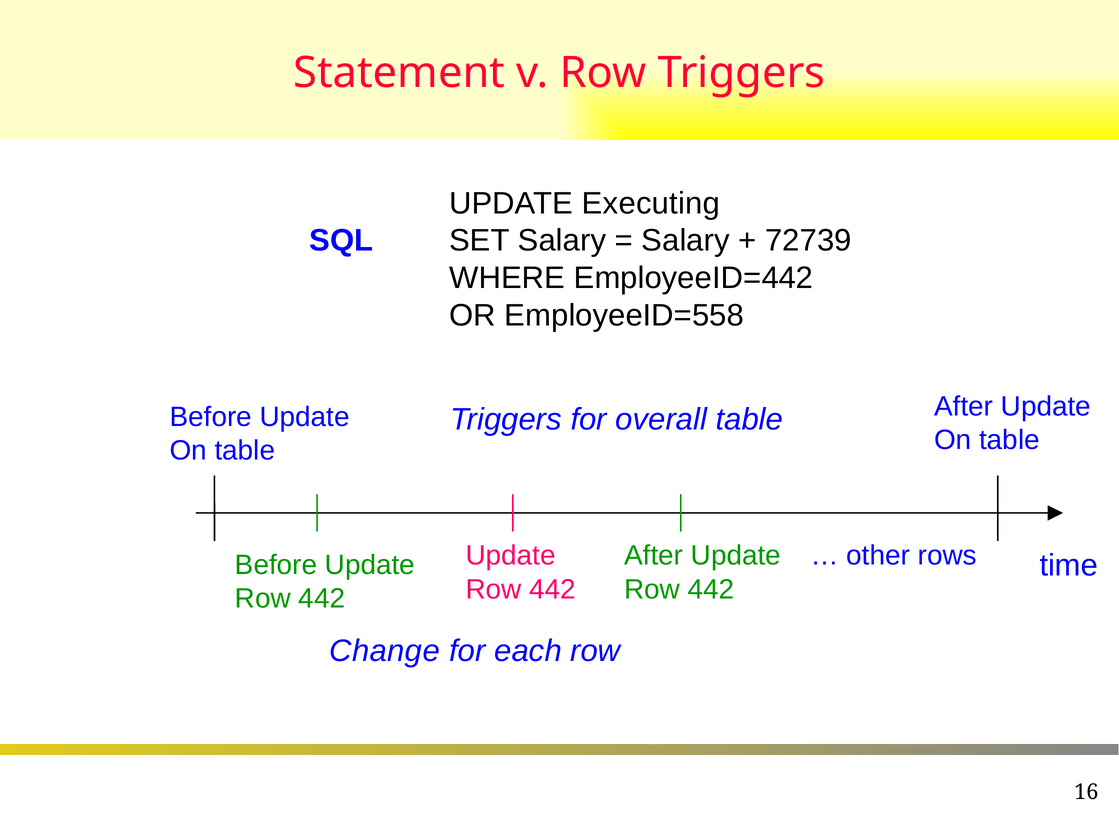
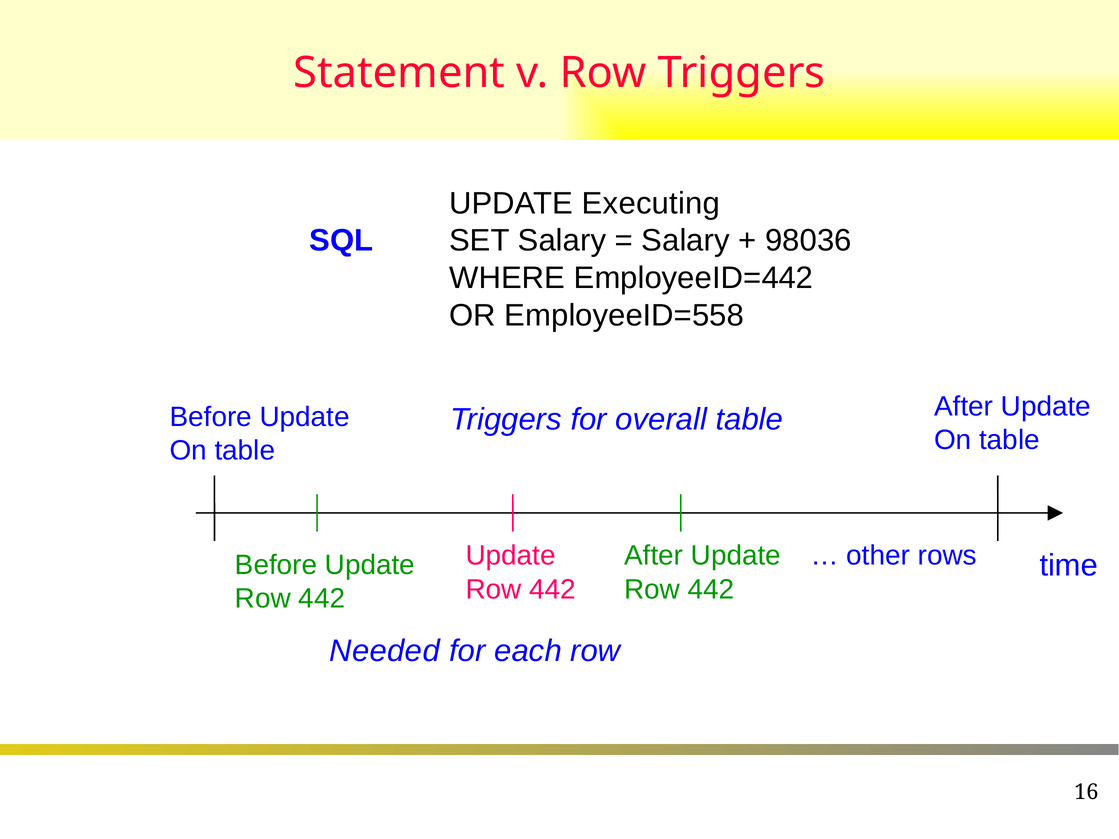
72739: 72739 -> 98036 (808, 241)
Change: Change -> Needed (385, 651)
